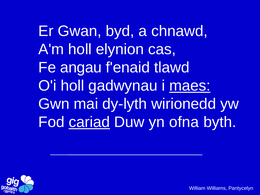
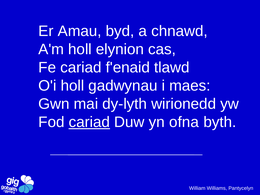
Gwan: Gwan -> Amau (80, 31)
Fe angau: angau -> cariad (81, 68)
maes underline: present -> none (190, 86)
